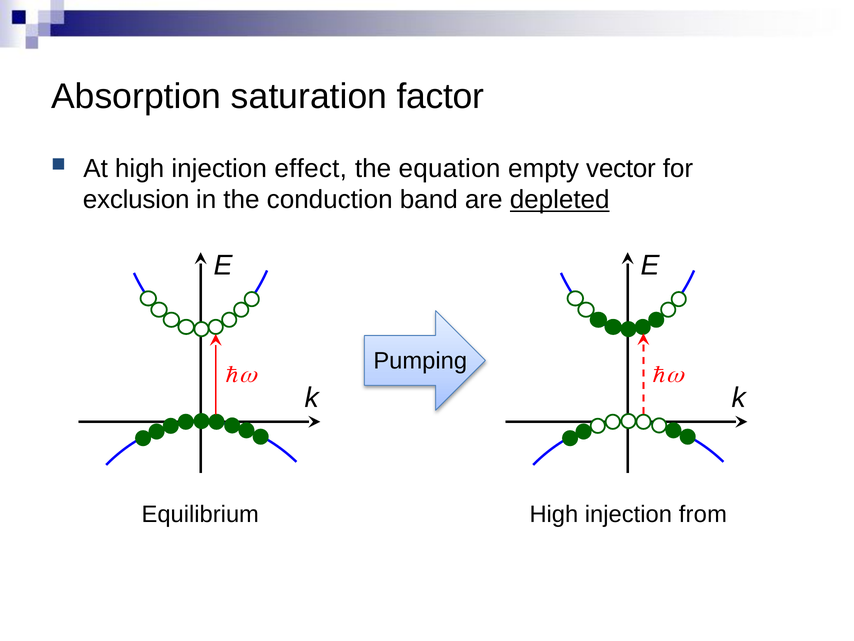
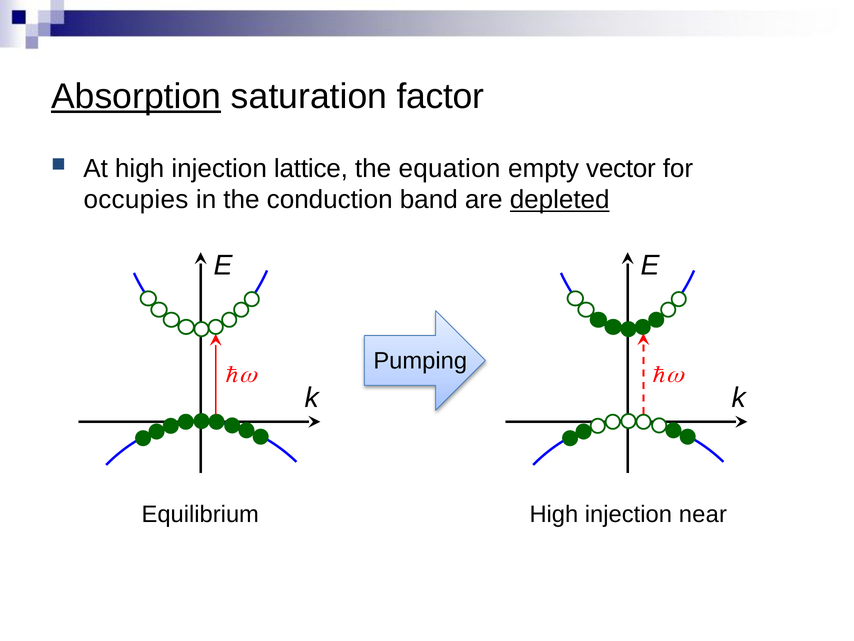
Absorption underline: none -> present (136, 96)
effect: effect -> lattice (311, 168)
exclusion: exclusion -> occupies (136, 200)
from: from -> near (703, 514)
